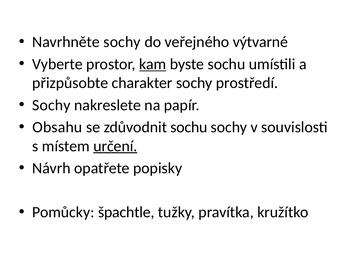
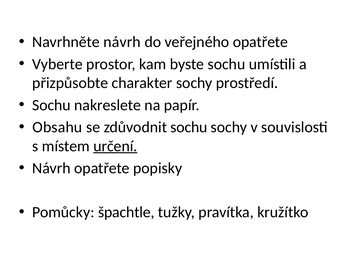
Navrhněte sochy: sochy -> návrh (122, 42)
veřejného výtvarné: výtvarné -> opatřete (260, 42)
kam underline: present -> none (153, 64)
Sochy: Sochy -> Sochu (51, 105)
